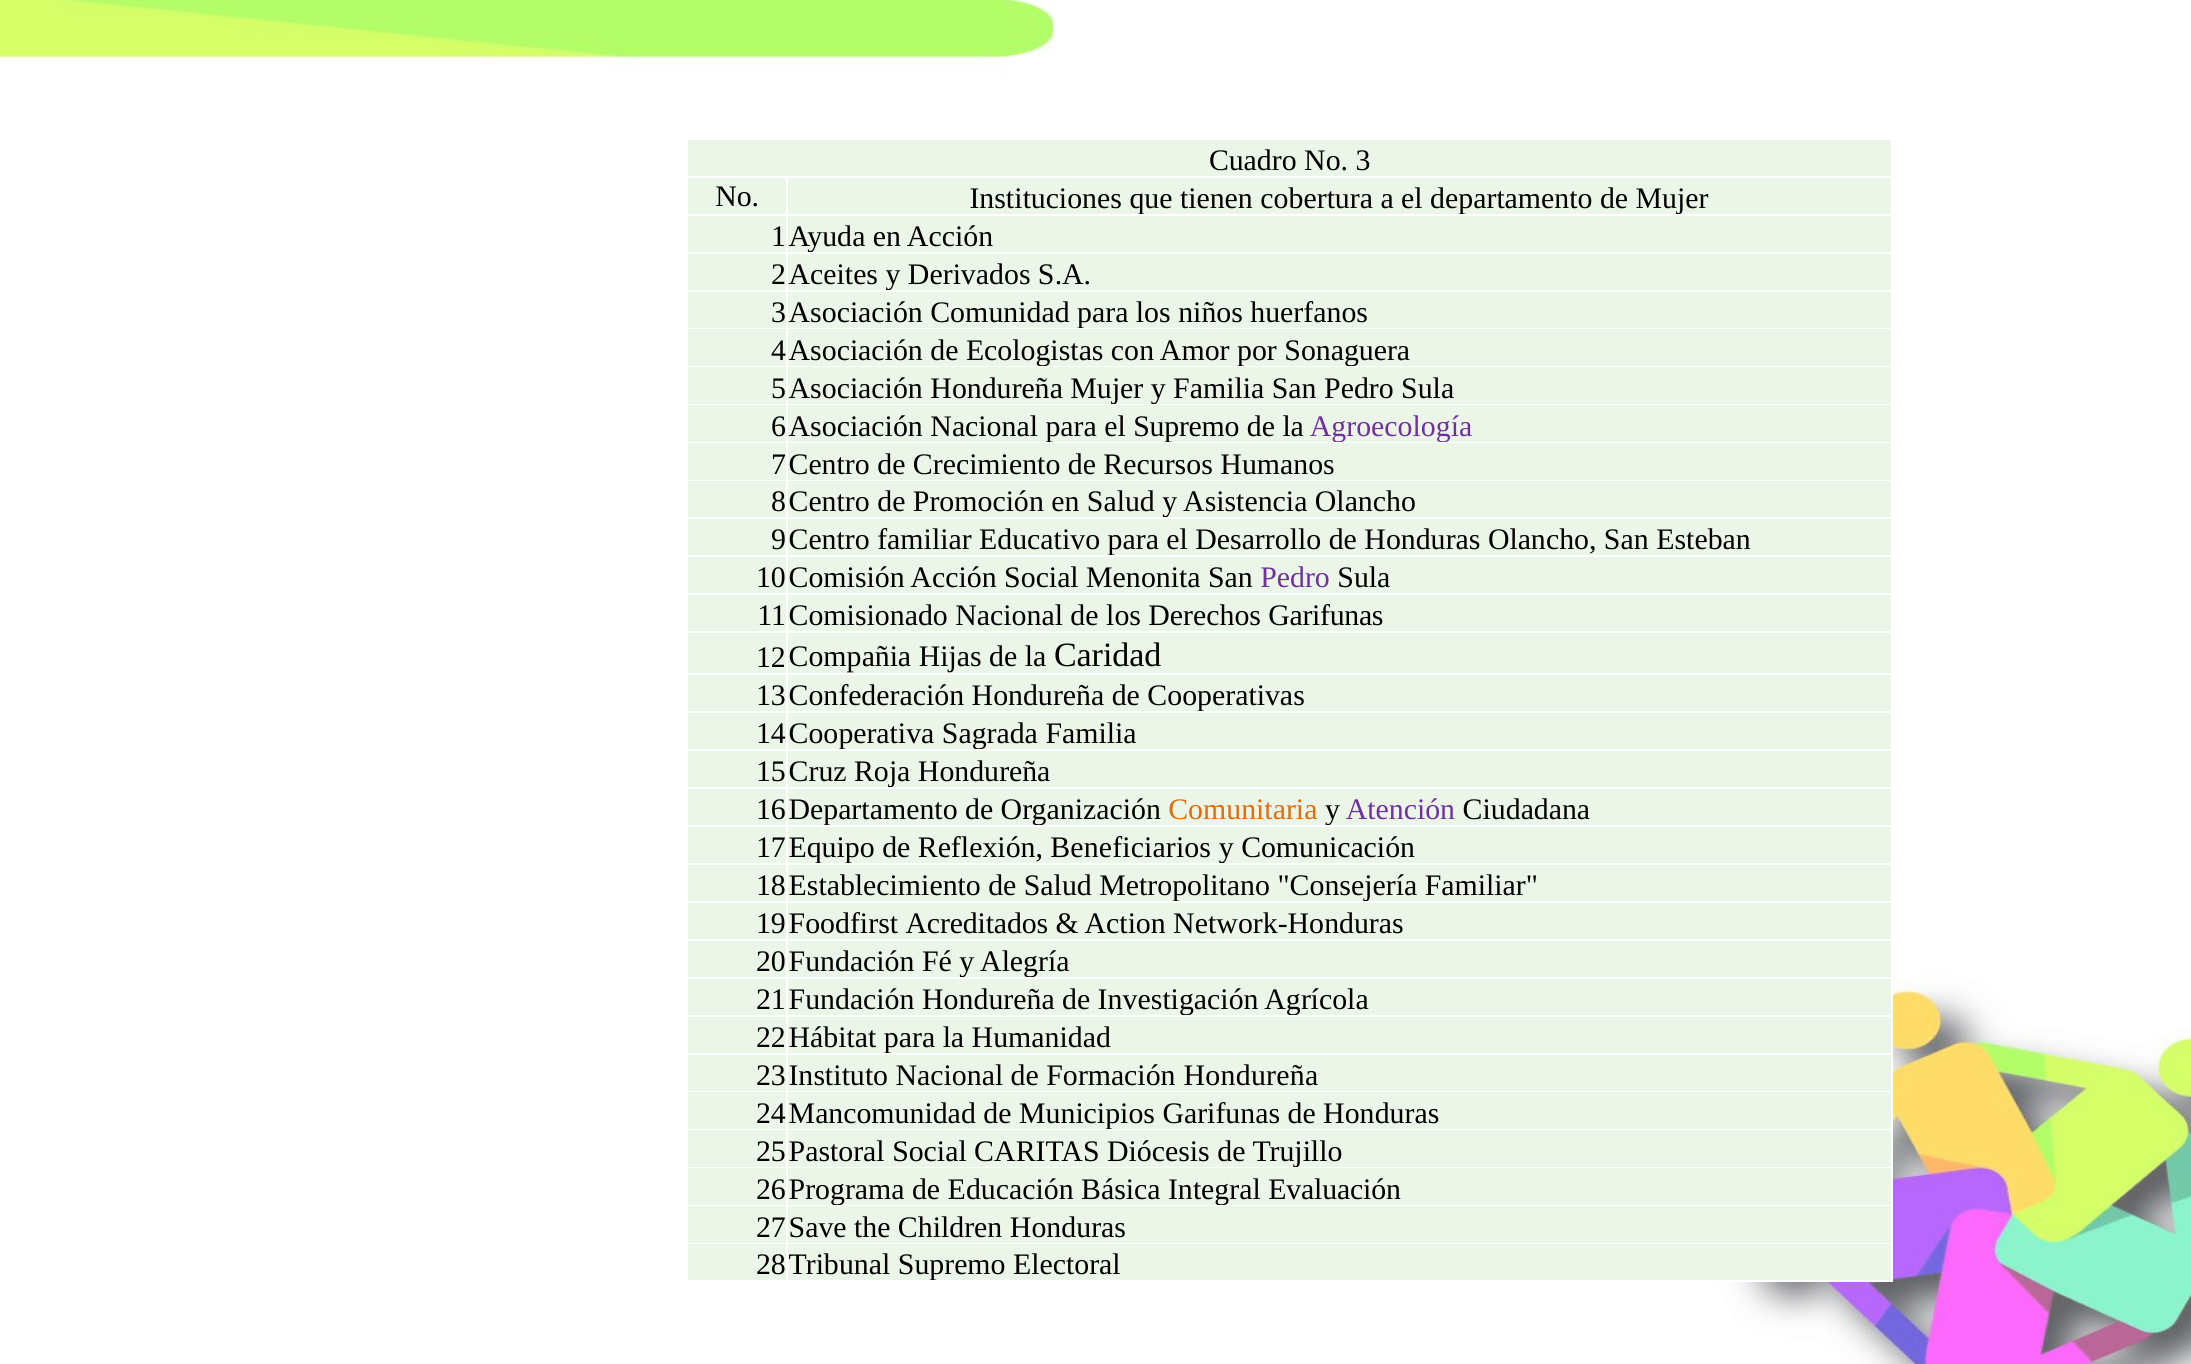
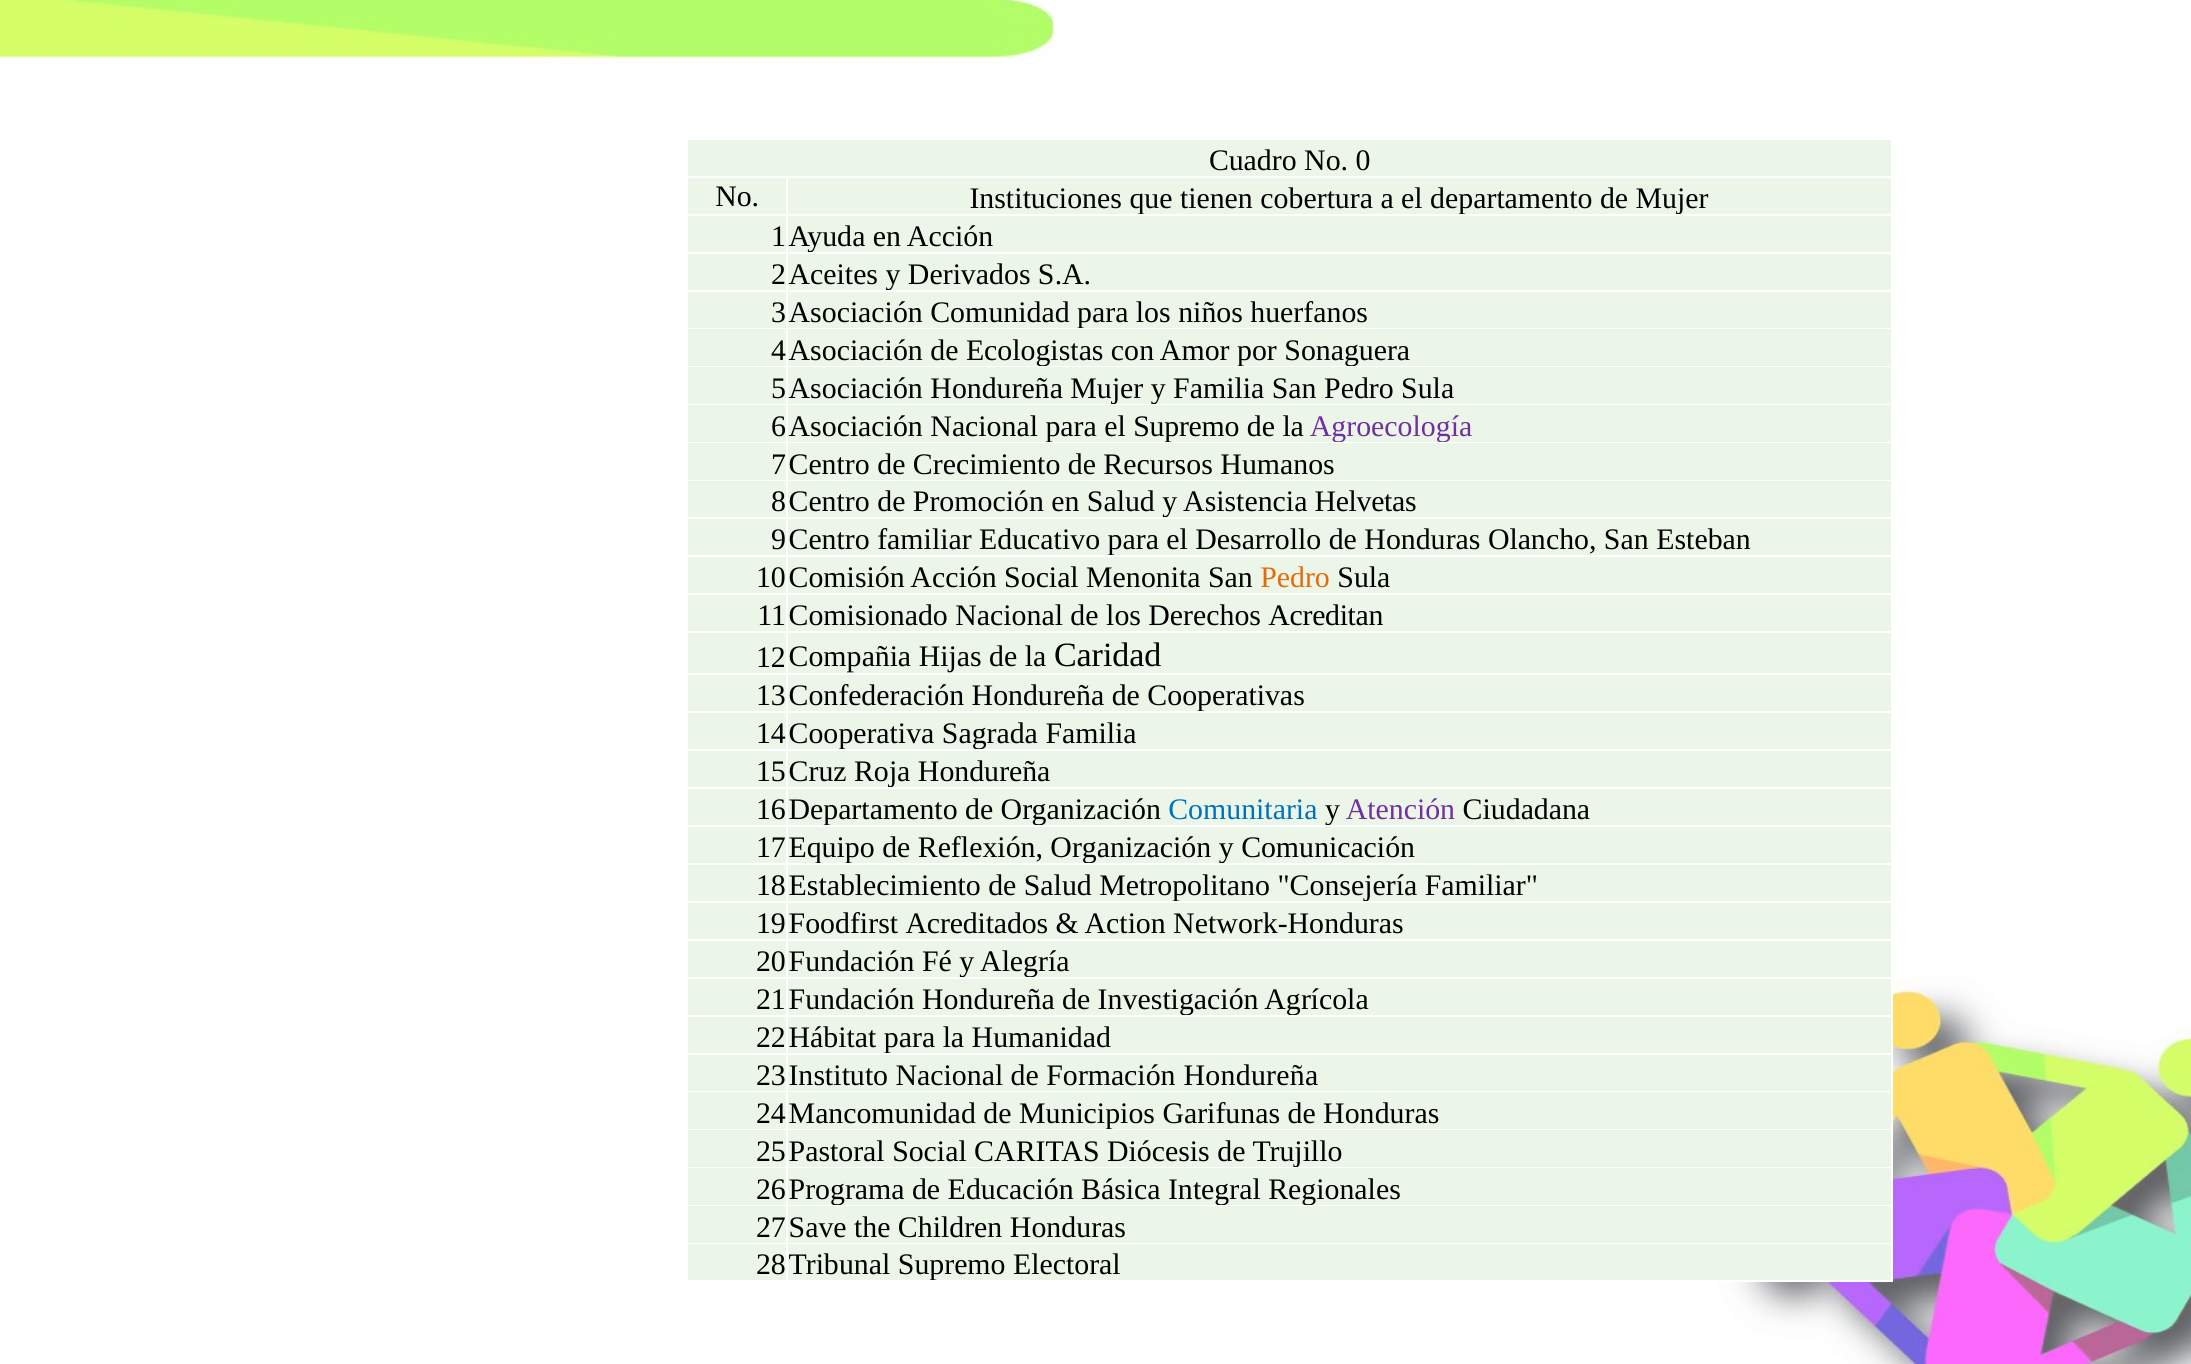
3: 3 -> 0 (1363, 160)
Asistencia Olancho: Olancho -> Helvetas (1366, 502)
Pedro colour: purple -> orange (1295, 577)
Derechos Garifunas: Garifunas -> Acreditan (1326, 615)
Comunitaria colour: orange -> blue (1243, 810)
Reflexión Beneficiarios: Beneficiarios -> Organización (1131, 848)
Evaluación: Evaluación -> Regionales (1335, 1189)
